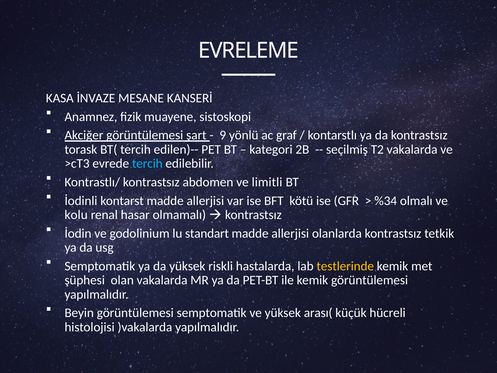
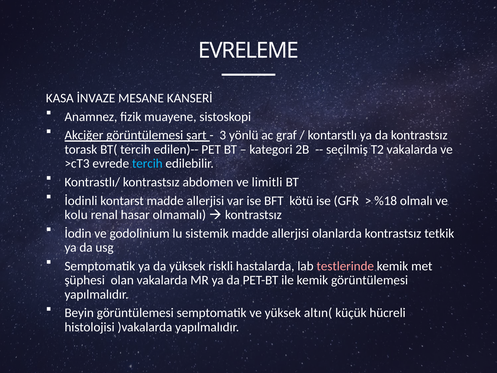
9: 9 -> 3 (223, 135)
%34: %34 -> %18 (386, 201)
standart: standart -> sistemik (207, 233)
testlerinde colour: yellow -> pink (345, 266)
arası(: arası( -> altın( (318, 313)
